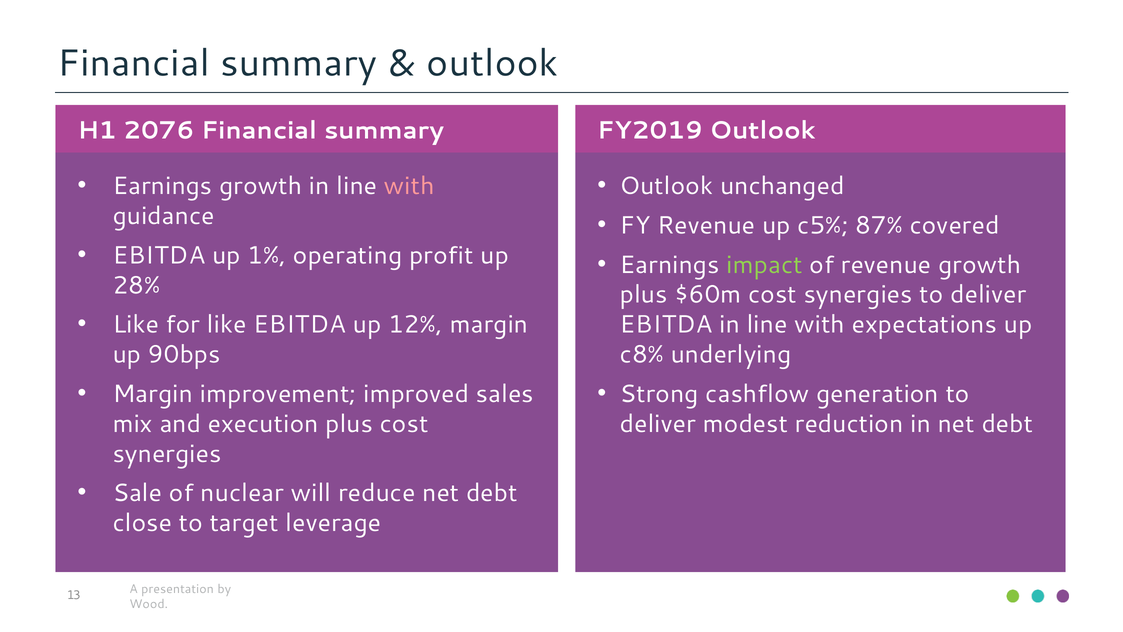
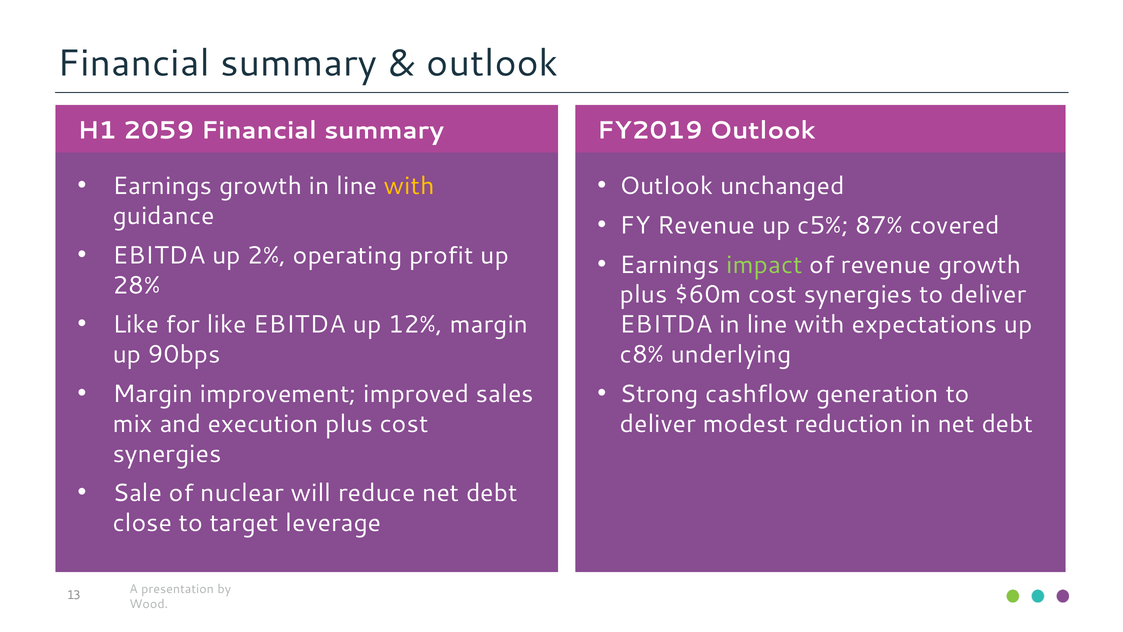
2076: 2076 -> 2059 (159, 130)
with colour: pink -> yellow (409, 186)
1%: 1% -> 2% (267, 255)
